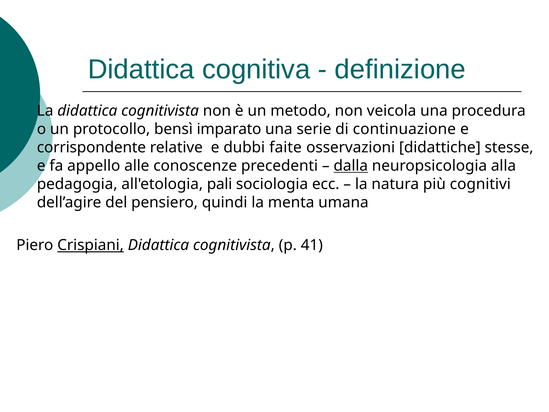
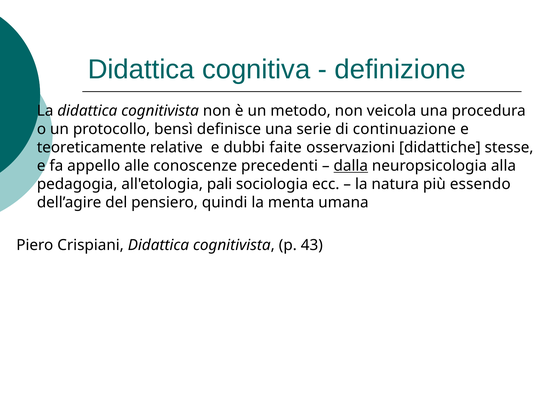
imparato: imparato -> definisce (229, 129)
corrispondente: corrispondente -> teoreticamente (91, 147)
cognitivi: cognitivi -> essendo (480, 184)
Crispiani underline: present -> none (91, 245)
41: 41 -> 43 (312, 245)
